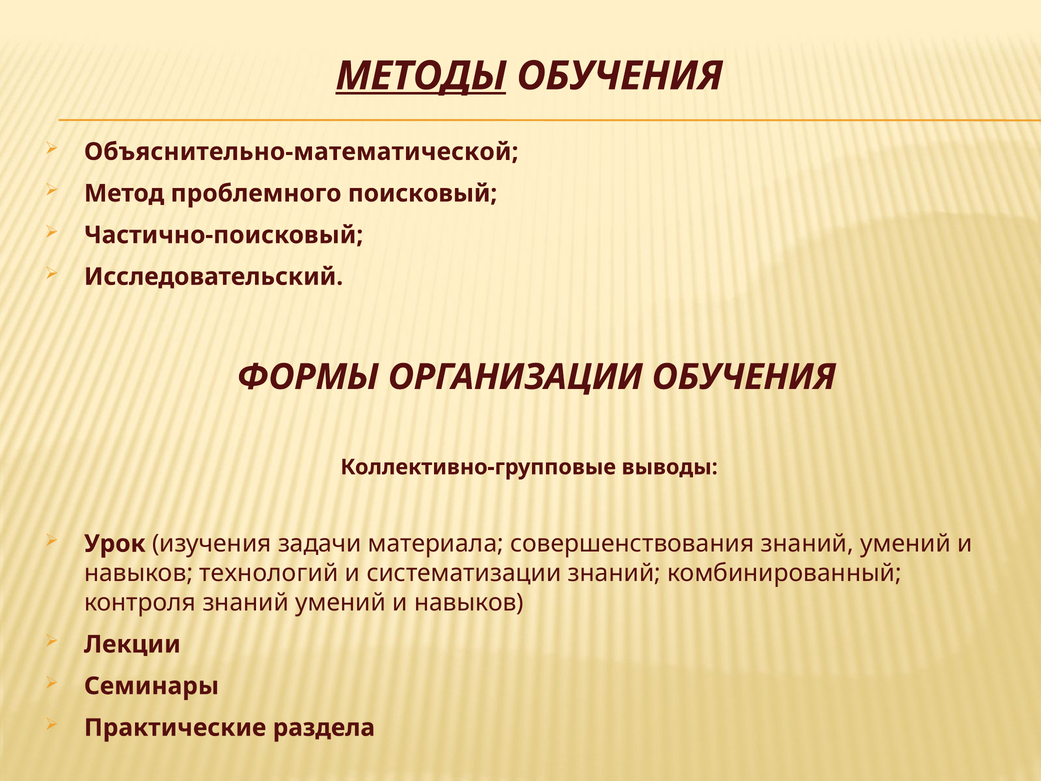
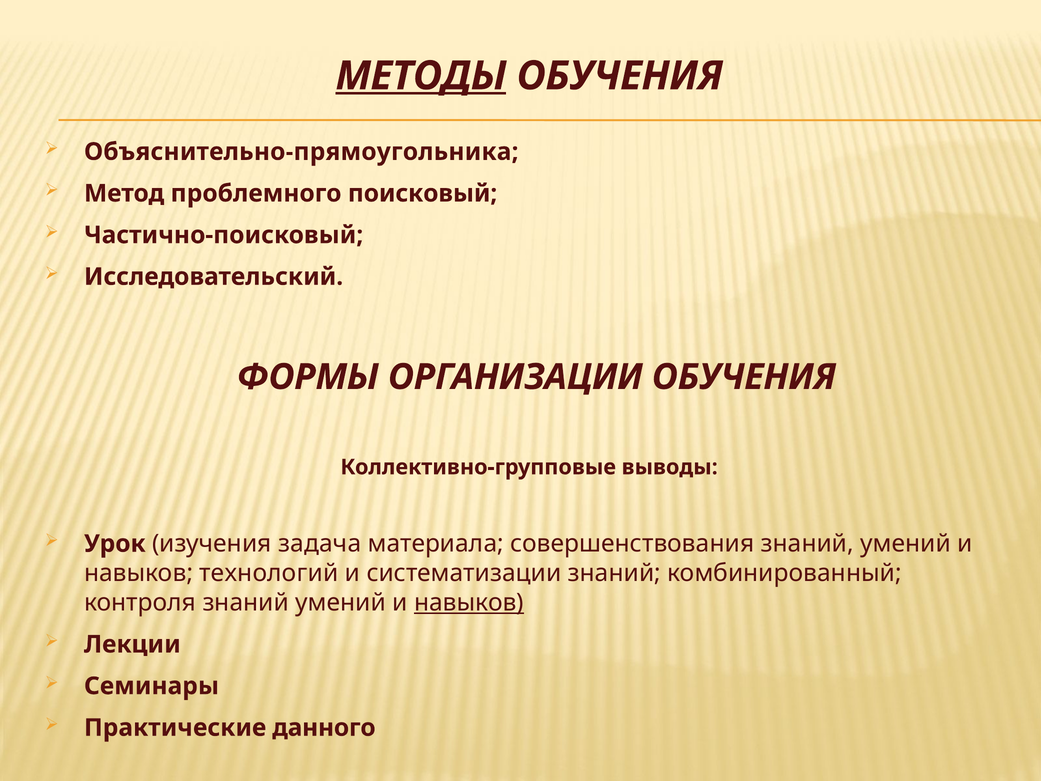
Объяснительно-математической: Объяснительно-математической -> Объяснительно-прямоугольника (301, 152)
задачи: задачи -> задача (320, 544)
навыков underline: none -> present (469, 603)
раздела: раздела -> данного (324, 727)
